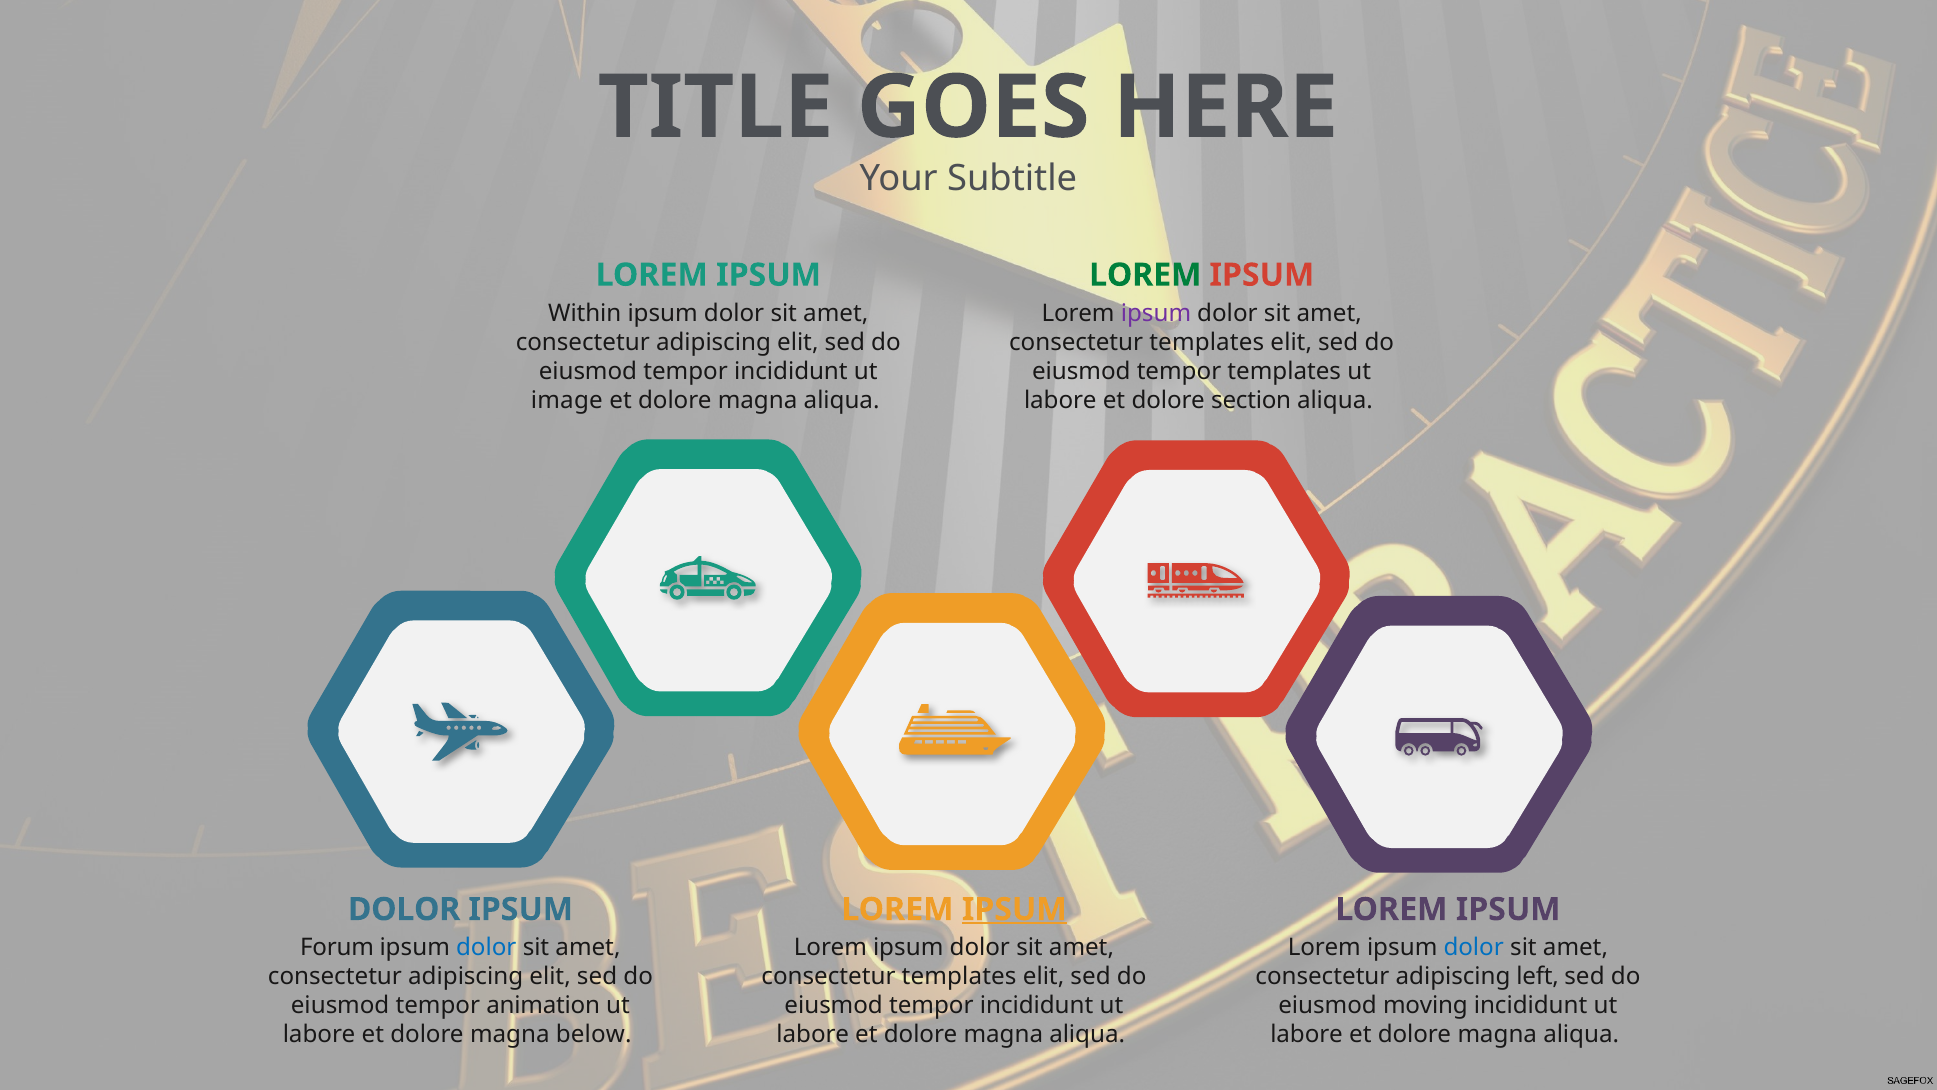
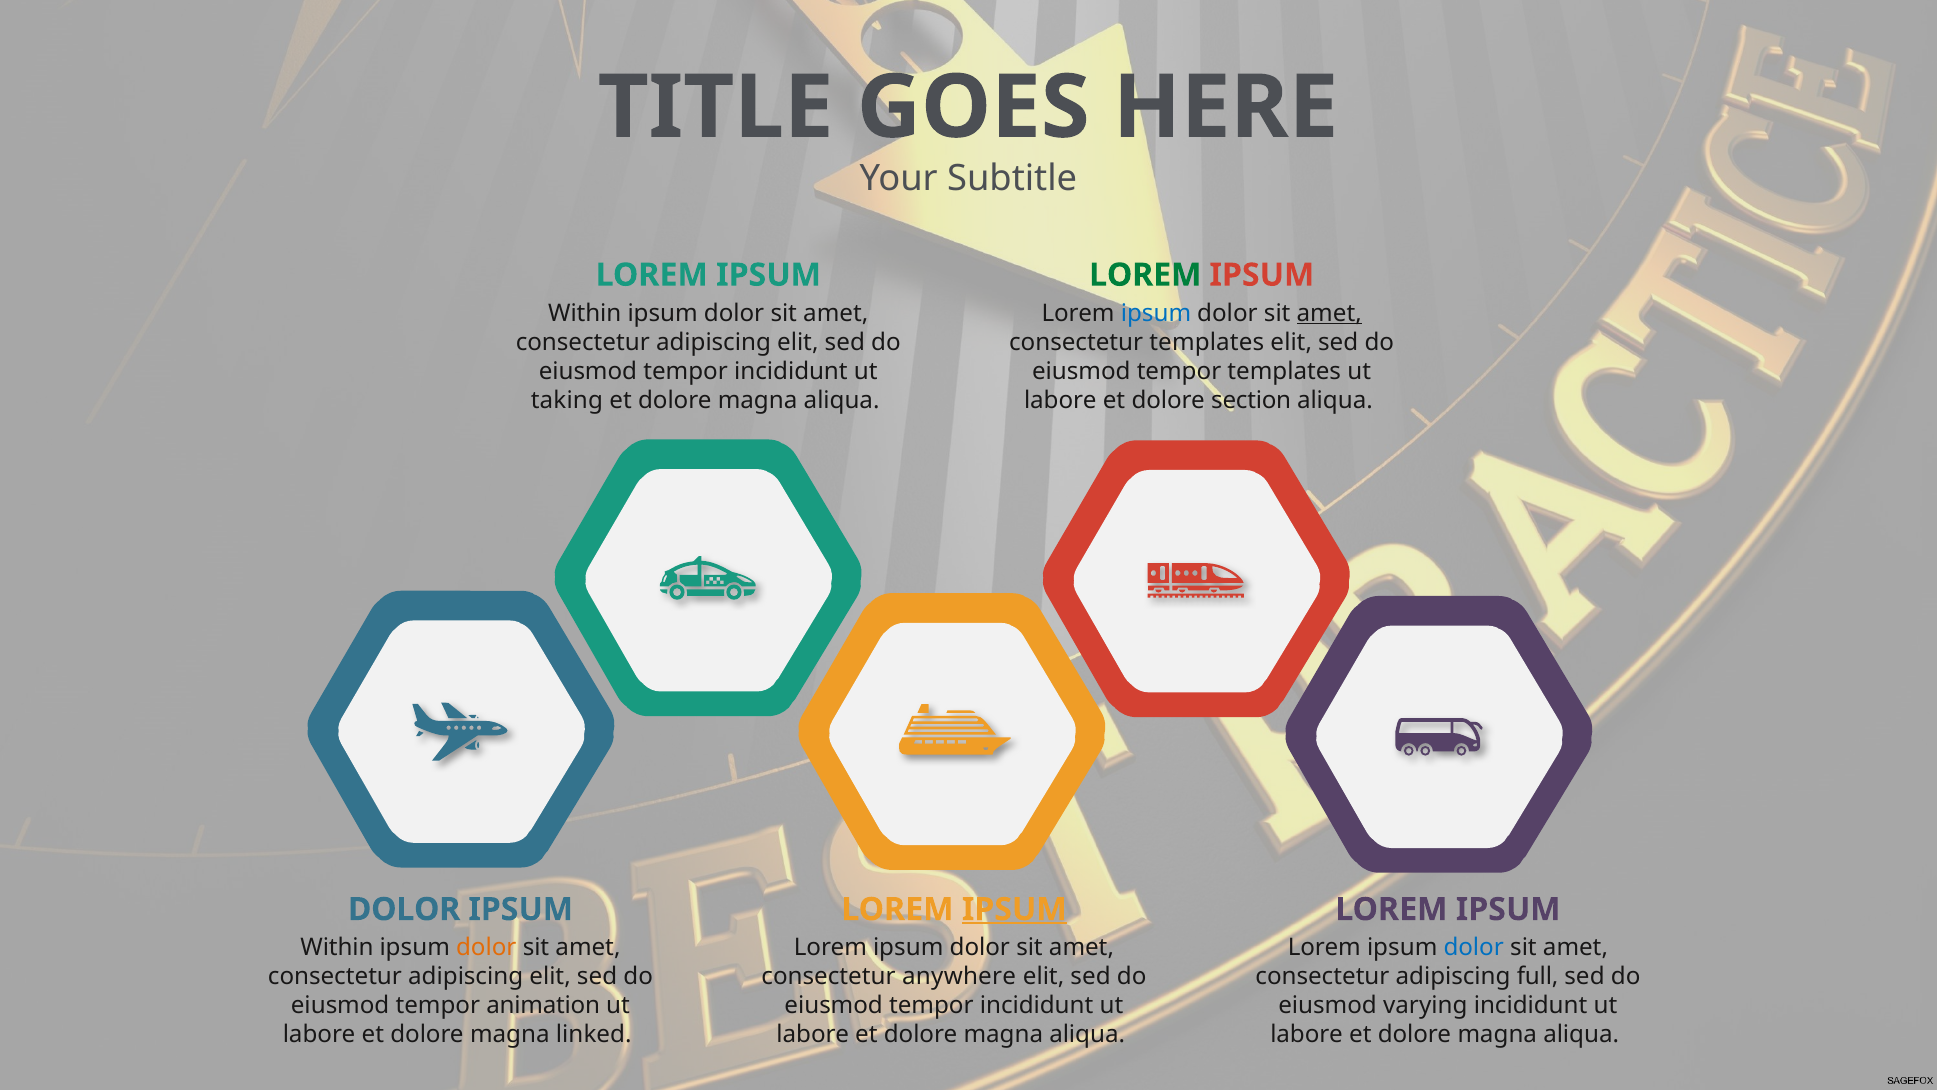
ipsum colour: purple -> blue (1156, 313)
amet underline: none -> present (1329, 313)
image: image -> taking (567, 400)
Forum: Forum -> Within (337, 947)
dolor colour: blue -> orange (486, 947)
templates: templates -> anywhere (959, 976)
left: left -> full (1538, 976)
moving: moving -> varying (1425, 1005)
below: below -> linked (594, 1034)
